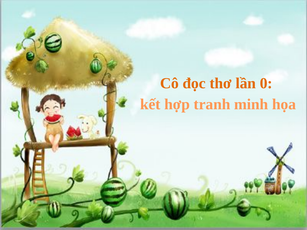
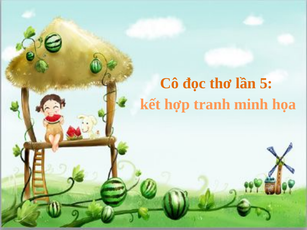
0: 0 -> 5 (266, 83)
